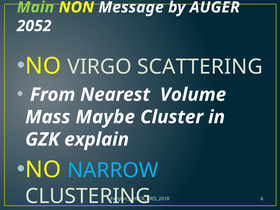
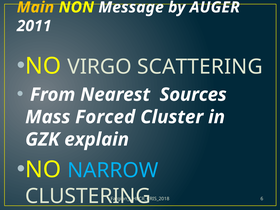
Main colour: light green -> yellow (35, 7)
2052: 2052 -> 2011 (34, 26)
Volume: Volume -> Sources (193, 95)
Maybe: Maybe -> Forced (105, 117)
